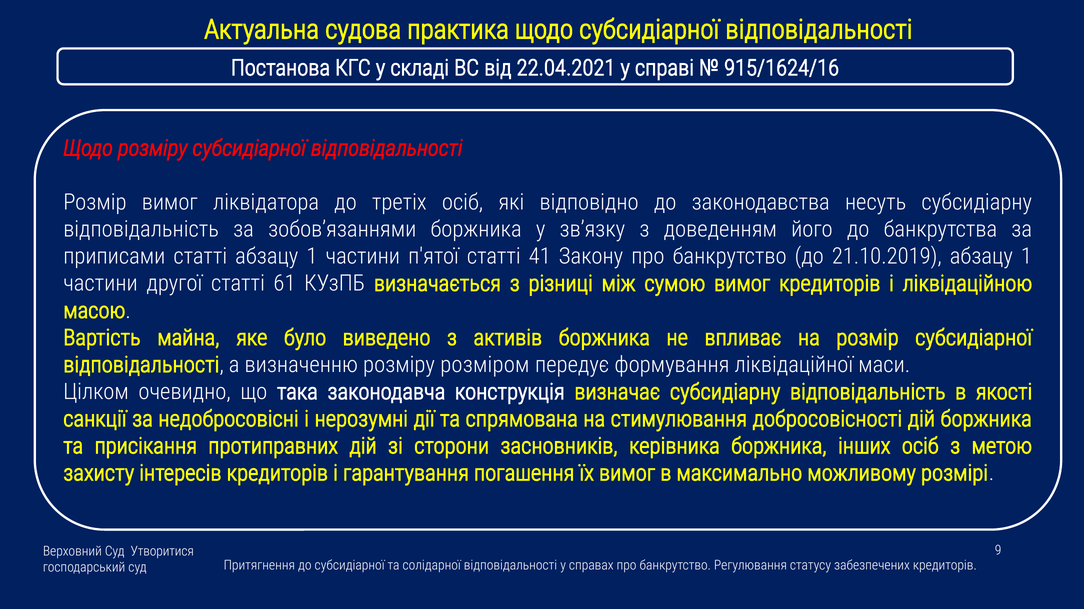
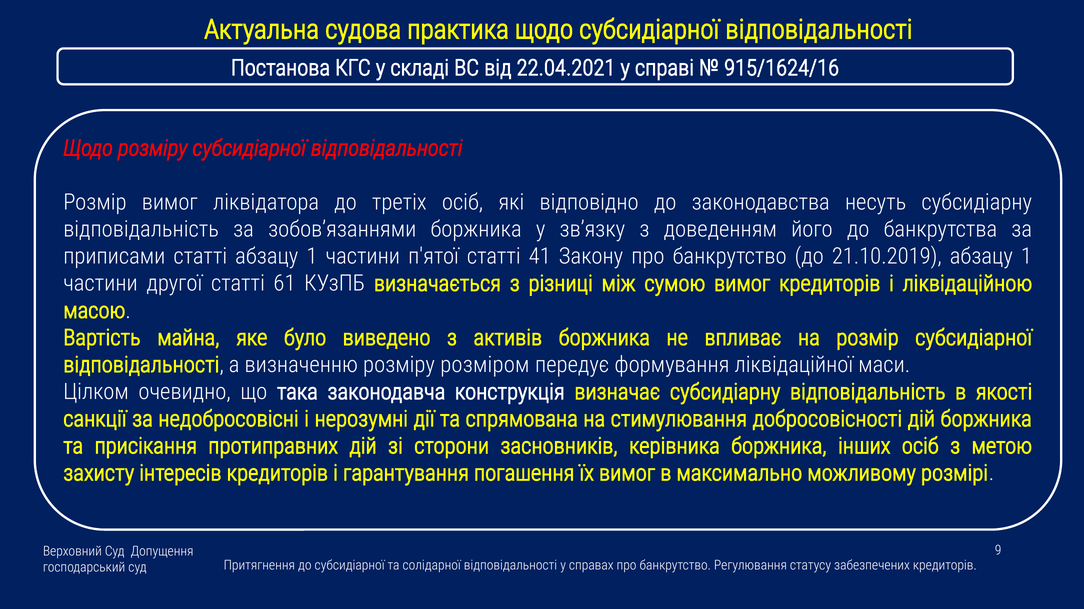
Утворитися: Утворитися -> Допущення (162, 552)
